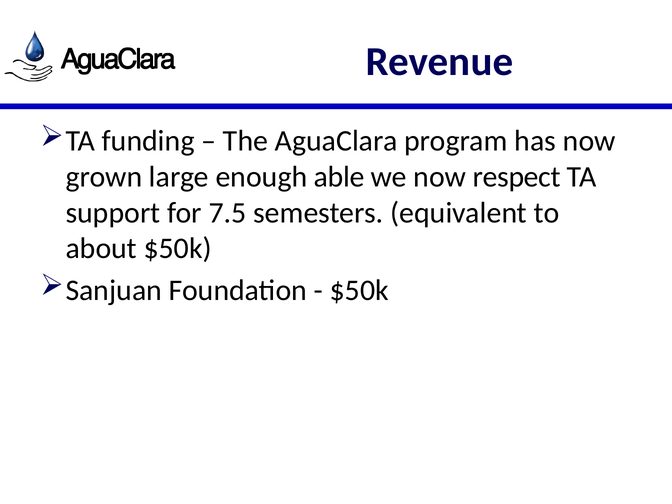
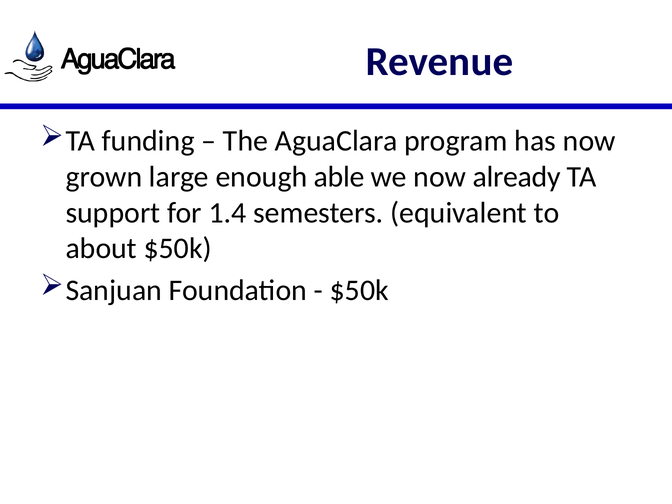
respect: respect -> already (517, 177)
7.5: 7.5 -> 1.4 (228, 213)
